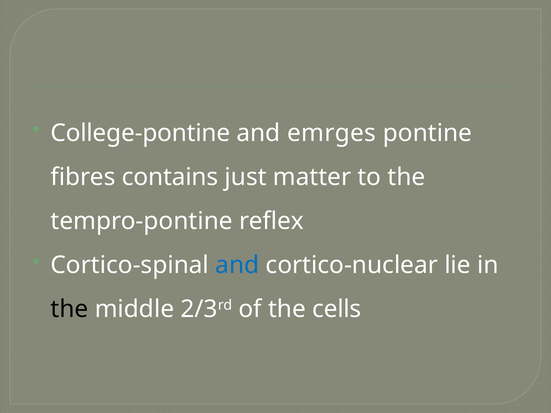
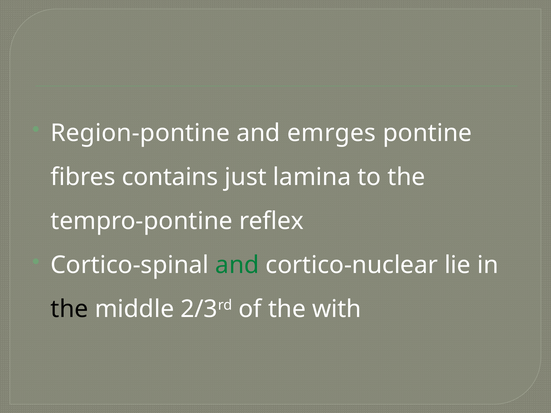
College-pontine: College-pontine -> Region-pontine (140, 133)
matter: matter -> lamina (312, 177)
and colour: blue -> green (237, 265)
cells: cells -> with (337, 309)
